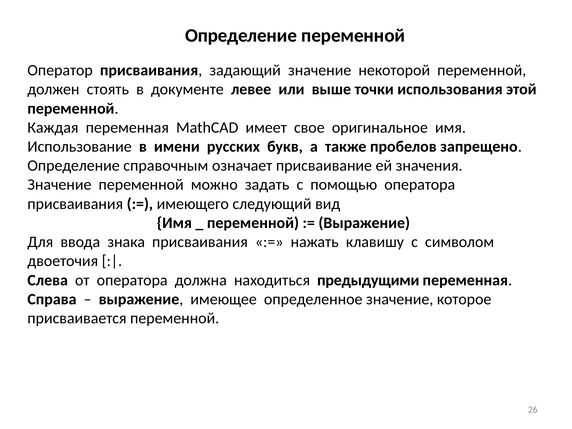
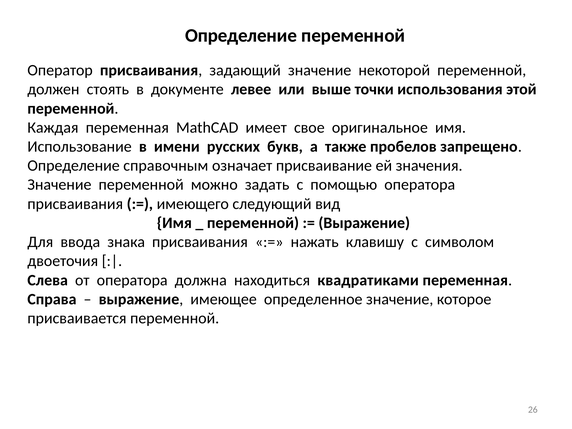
предыдущими: предыдущими -> квадратиками (368, 280)
